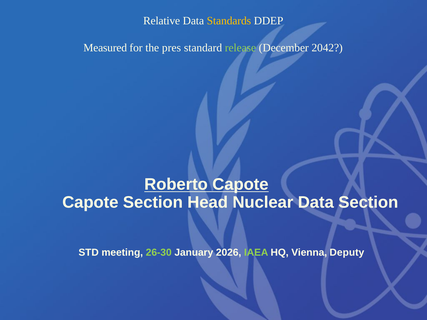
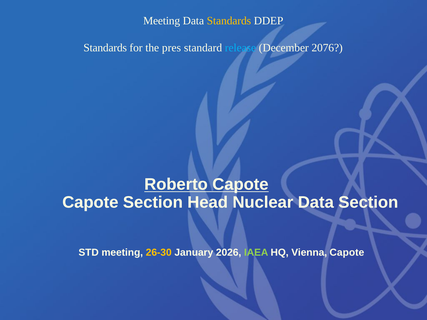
Relative: Relative -> Meeting (162, 21)
Measured: Measured -> Standards (105, 48)
release colour: light green -> light blue (240, 48)
2042: 2042 -> 2076 (327, 48)
26-30 colour: light green -> yellow (159, 253)
Vienna Deputy: Deputy -> Capote (347, 253)
